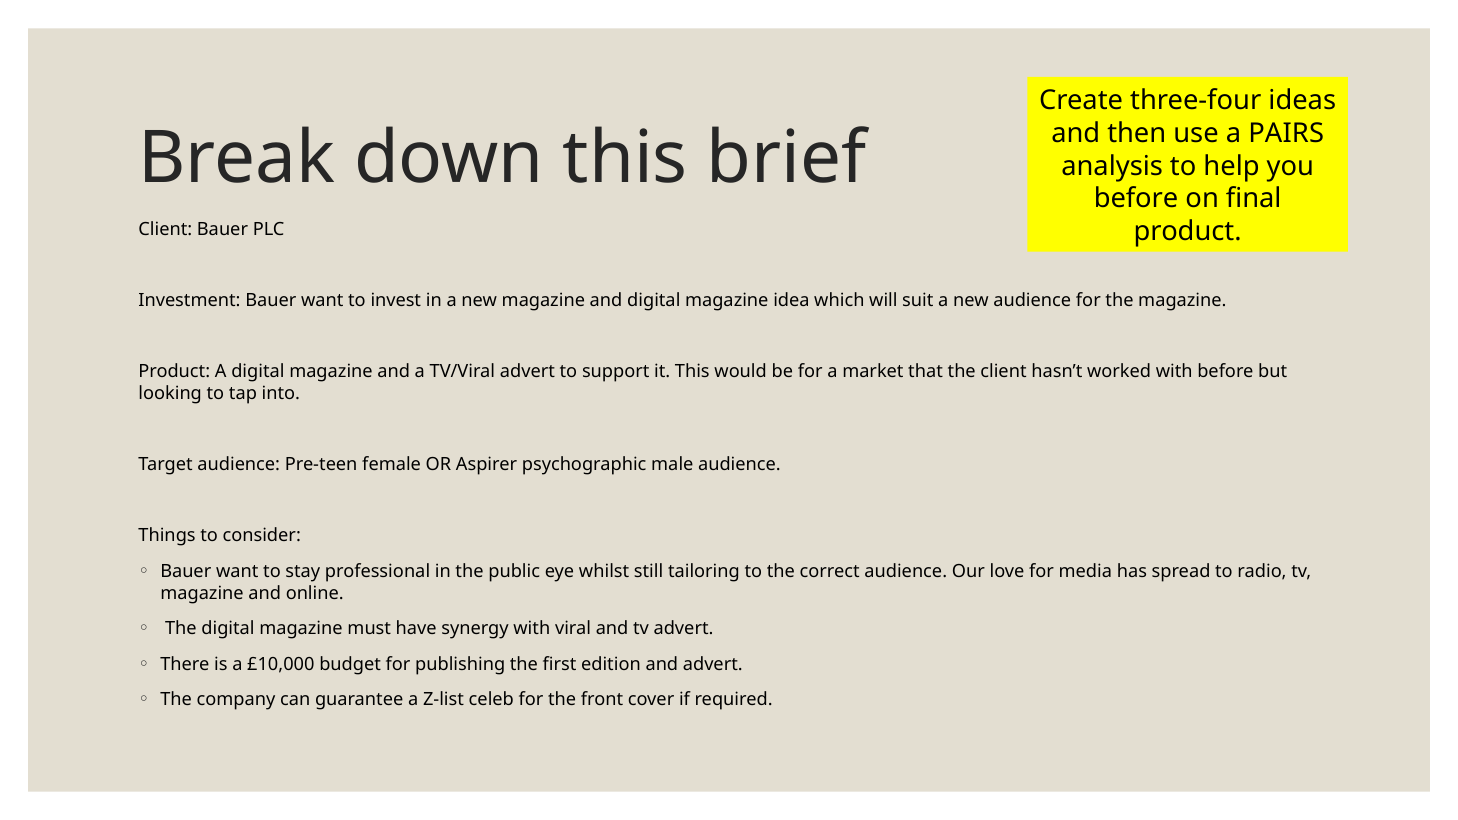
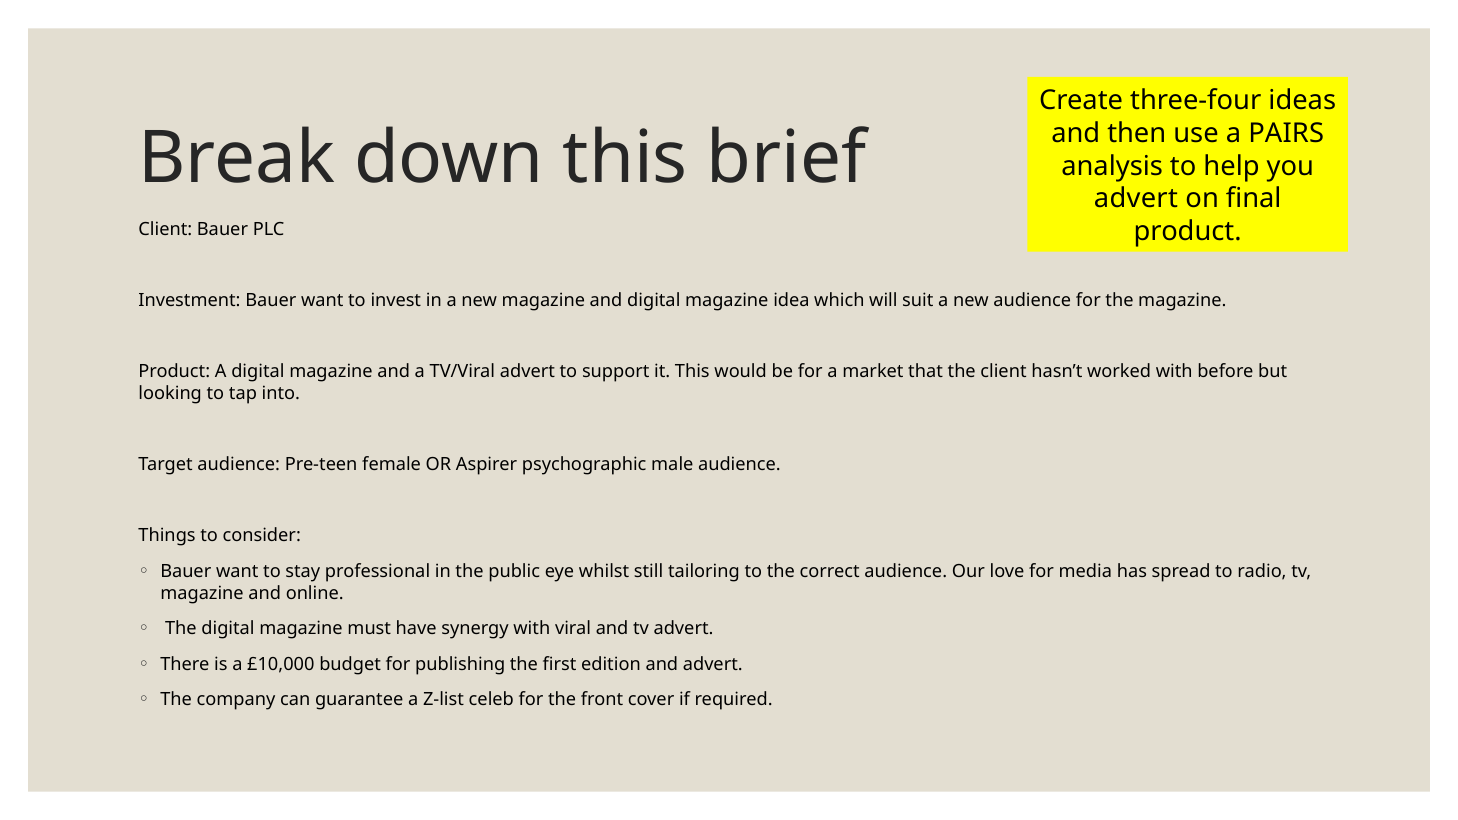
before: before -> advert (1136, 199)
